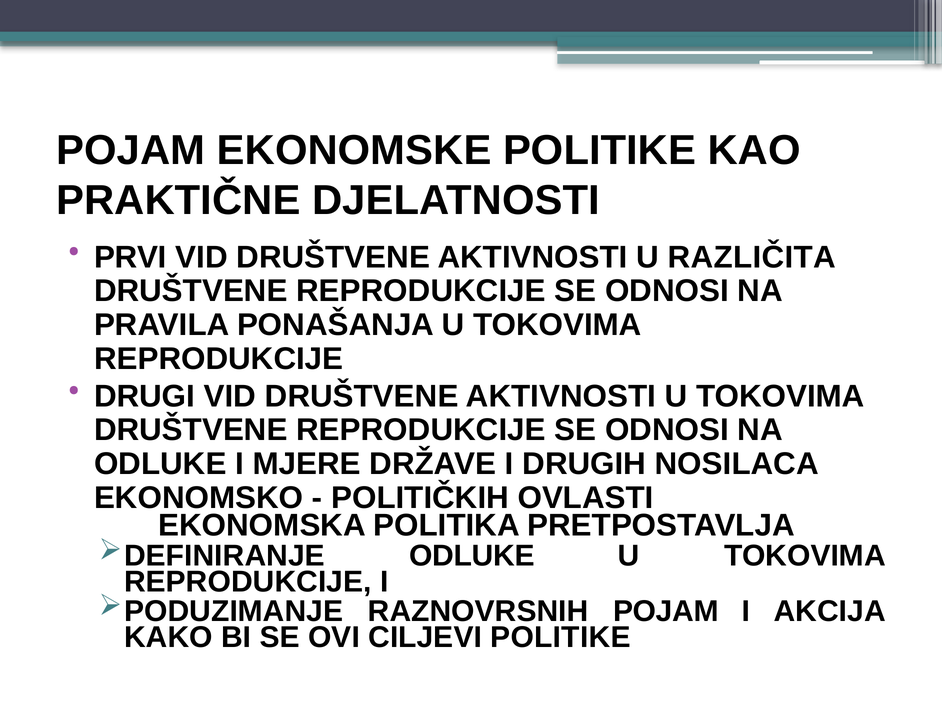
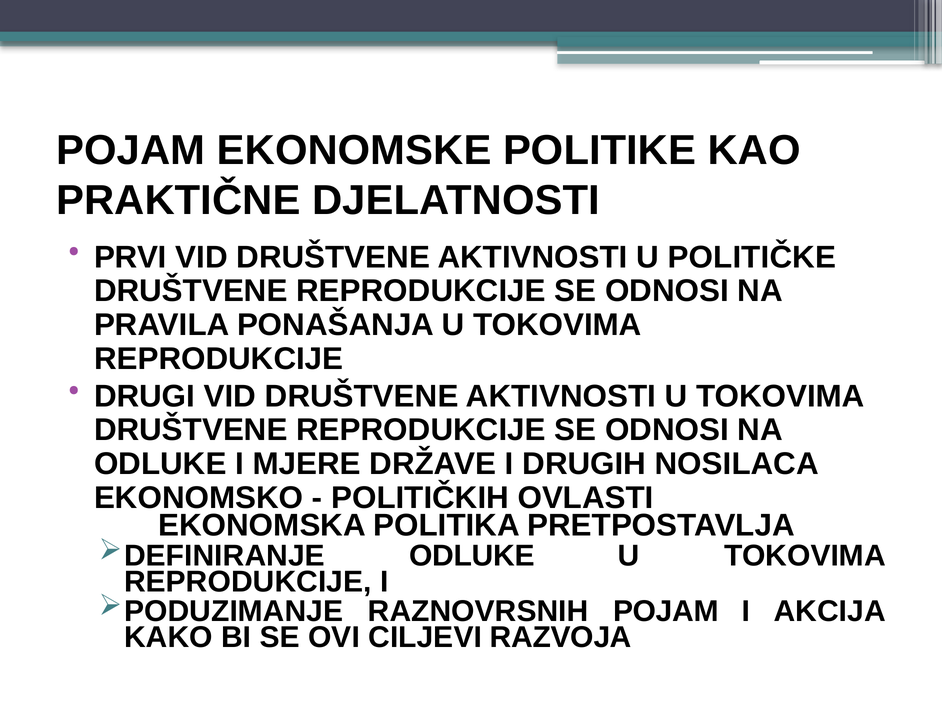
RAZLIČITA: RAZLIČITA -> POLITIČKE (752, 257)
CILJEVI POLITIKE: POLITIKE -> RAZVOJA (561, 638)
